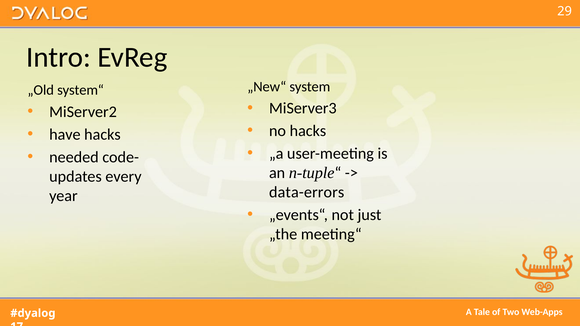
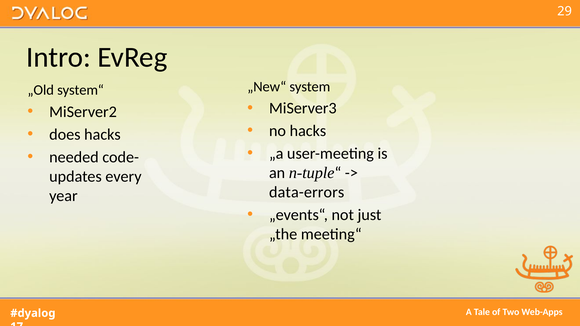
have: have -> does (65, 135)
